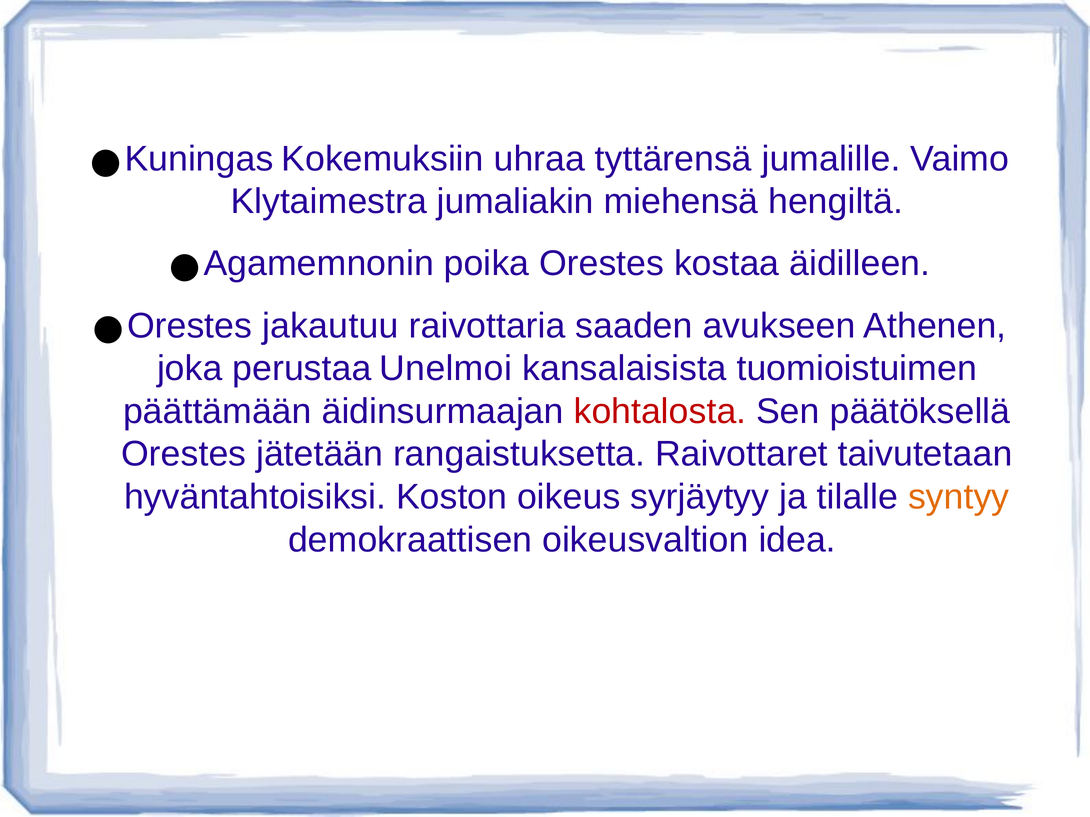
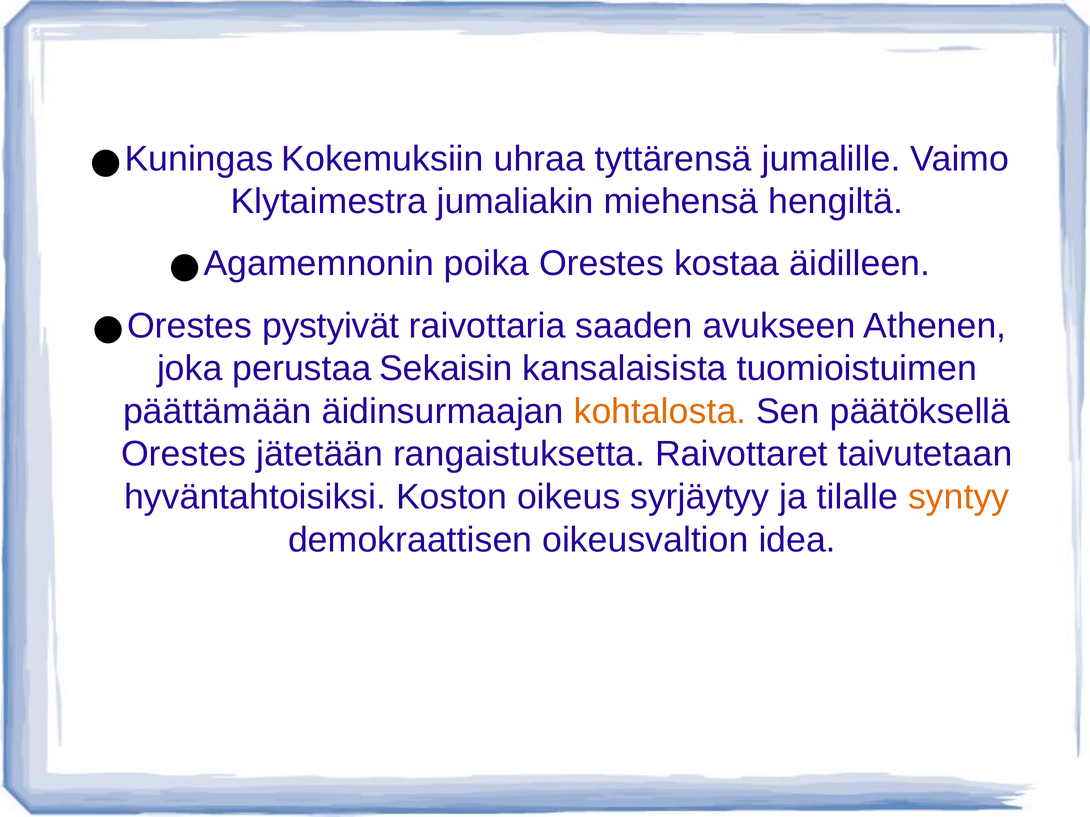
jakautuu: jakautuu -> pystyivät (331, 326)
Unelmoi: Unelmoi -> Sekaisin (446, 369)
kohtalosta colour: red -> orange (660, 412)
